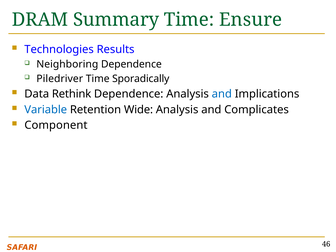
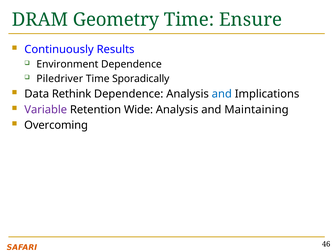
Summary: Summary -> Geometry (116, 20)
Technologies: Technologies -> Continuously (59, 49)
Neighboring: Neighboring -> Environment (67, 64)
Variable colour: blue -> purple (46, 110)
Complicates: Complicates -> Maintaining (257, 110)
Component: Component -> Overcoming (56, 125)
